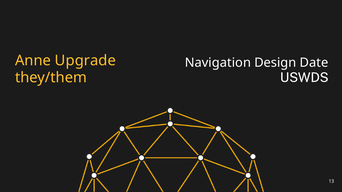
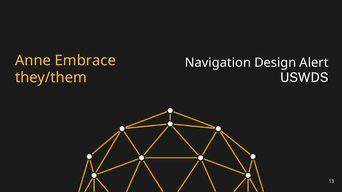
Upgrade: Upgrade -> Embrace (85, 61)
Date: Date -> Alert (314, 63)
